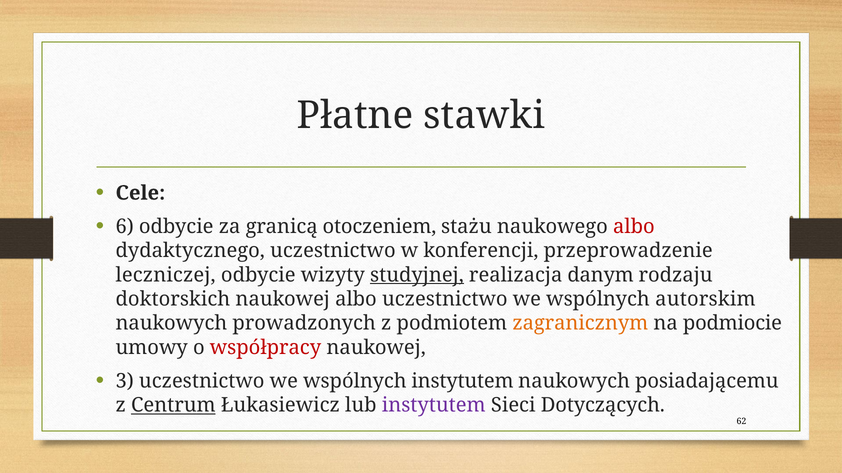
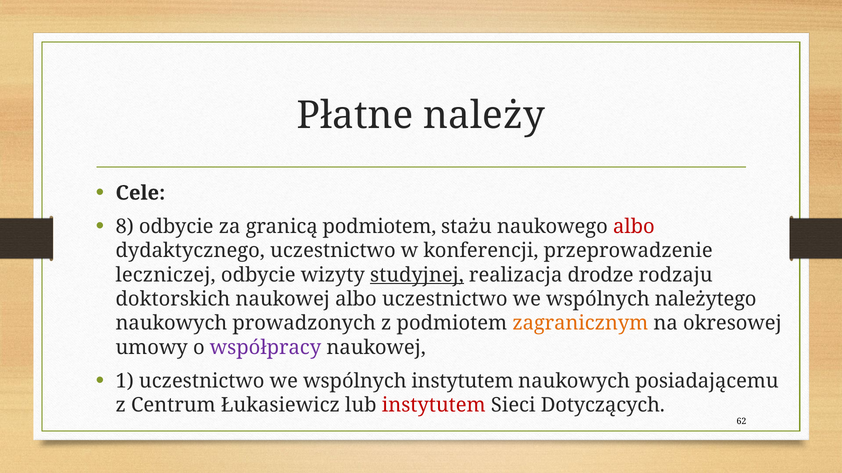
stawki: stawki -> należy (484, 116)
6: 6 -> 8 (125, 227)
granicą otoczeniem: otoczeniem -> podmiotem (379, 227)
danym: danym -> drodze (601, 275)
autorskim: autorskim -> należytego (706, 299)
podmiocie: podmiocie -> okresowej (732, 324)
współpracy colour: red -> purple (266, 348)
3: 3 -> 1 (125, 382)
Centrum underline: present -> none (173, 406)
instytutem colour: purple -> red (434, 406)
